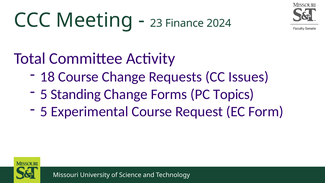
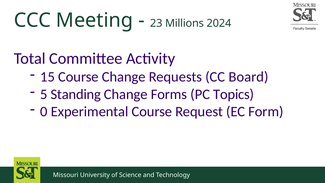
Finance: Finance -> Millions (185, 23)
18: 18 -> 15 (48, 77)
Issues: Issues -> Board (249, 77)
5: 5 -> 0 (44, 112)
